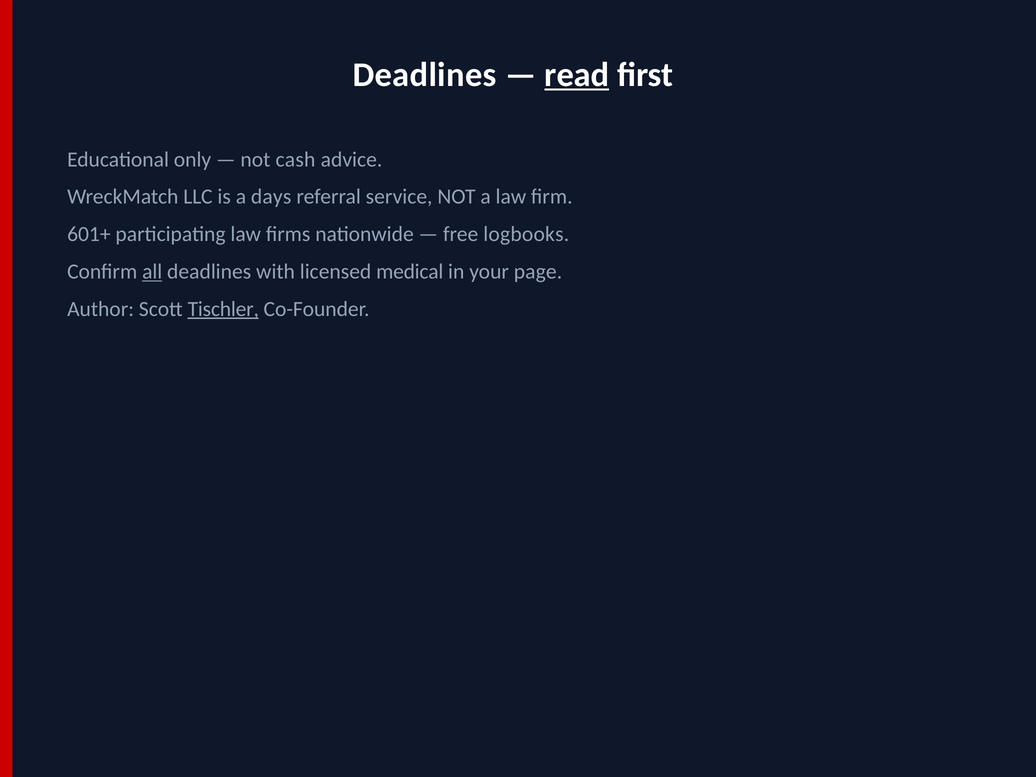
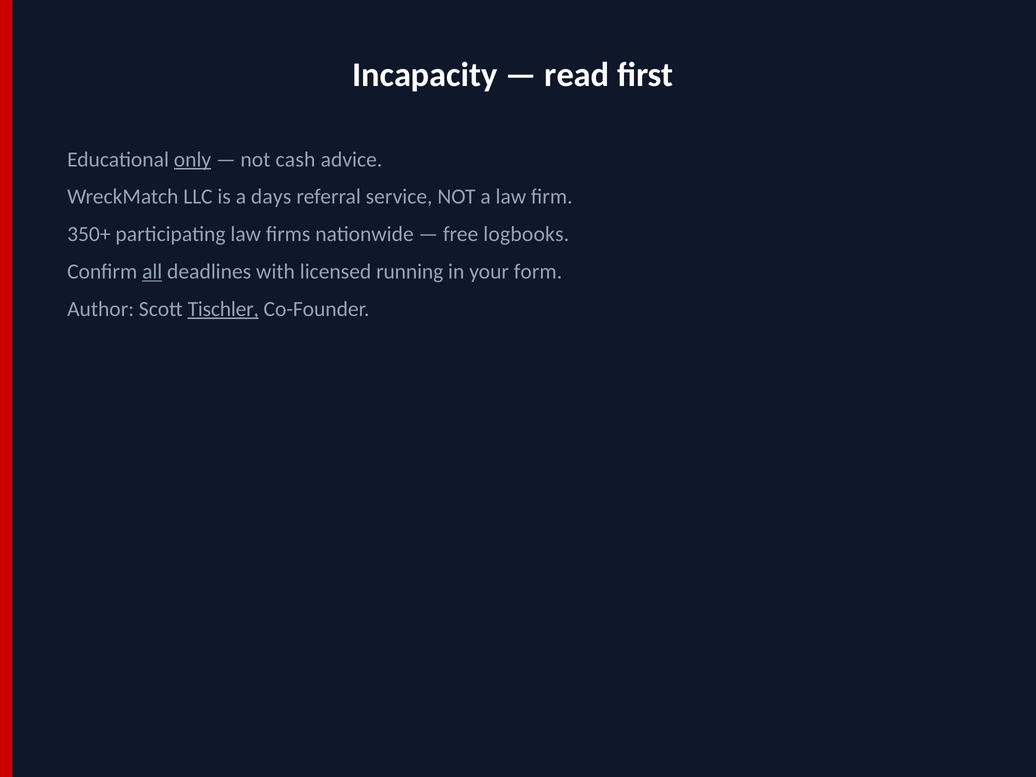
Deadlines: Deadlines -> Incapacity (425, 75)
read underline: present -> none (577, 75)
only underline: none -> present (193, 159)
601+: 601+ -> 350+ (89, 234)
medical: medical -> running (410, 272)
page: page -> form (538, 272)
